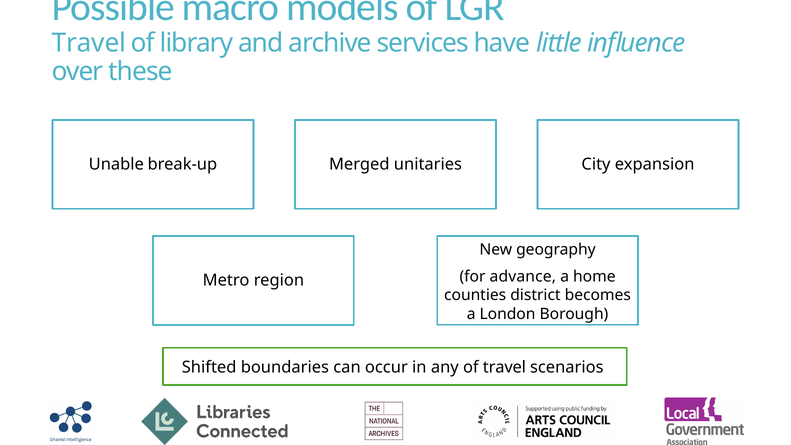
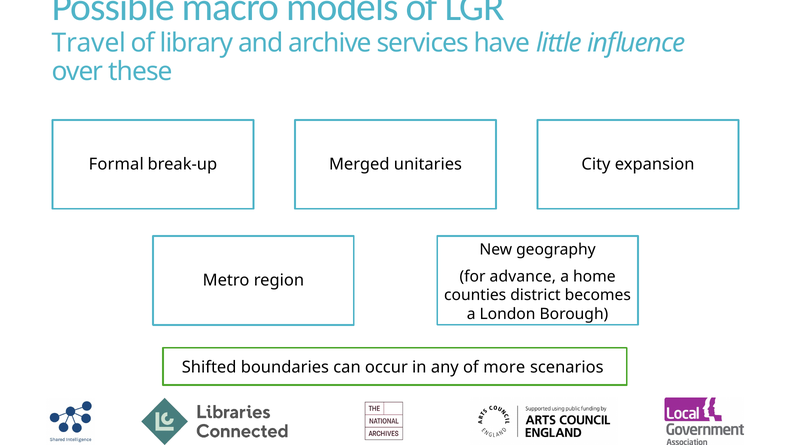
Unable: Unable -> Formal (116, 164)
of travel: travel -> more (504, 367)
